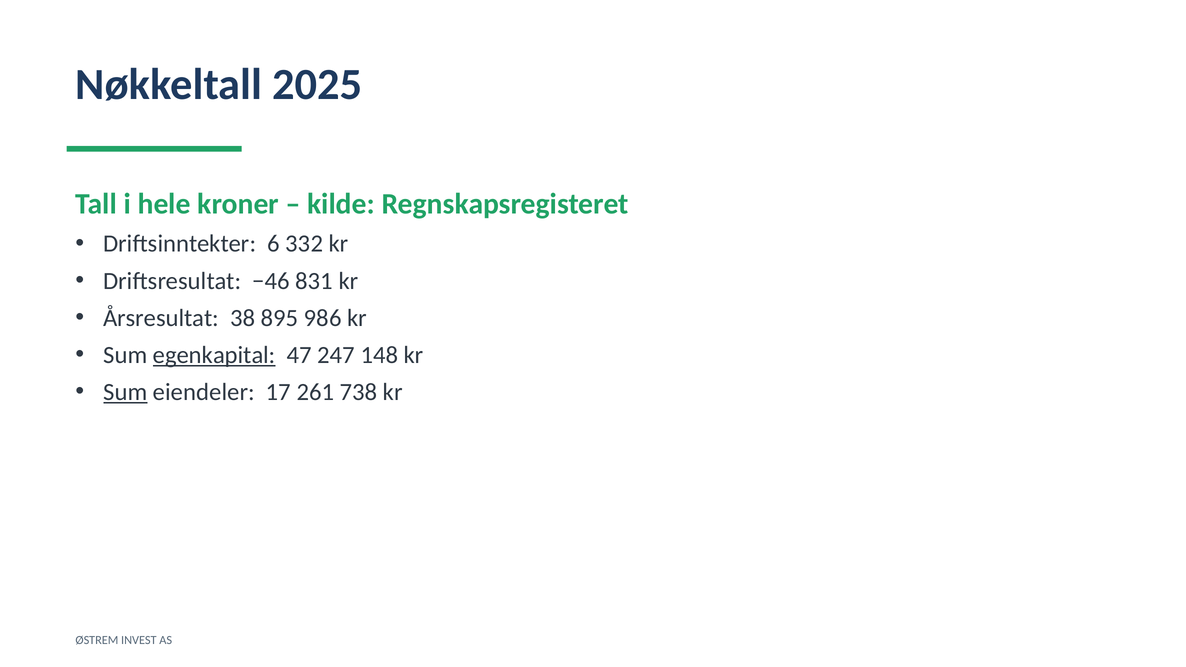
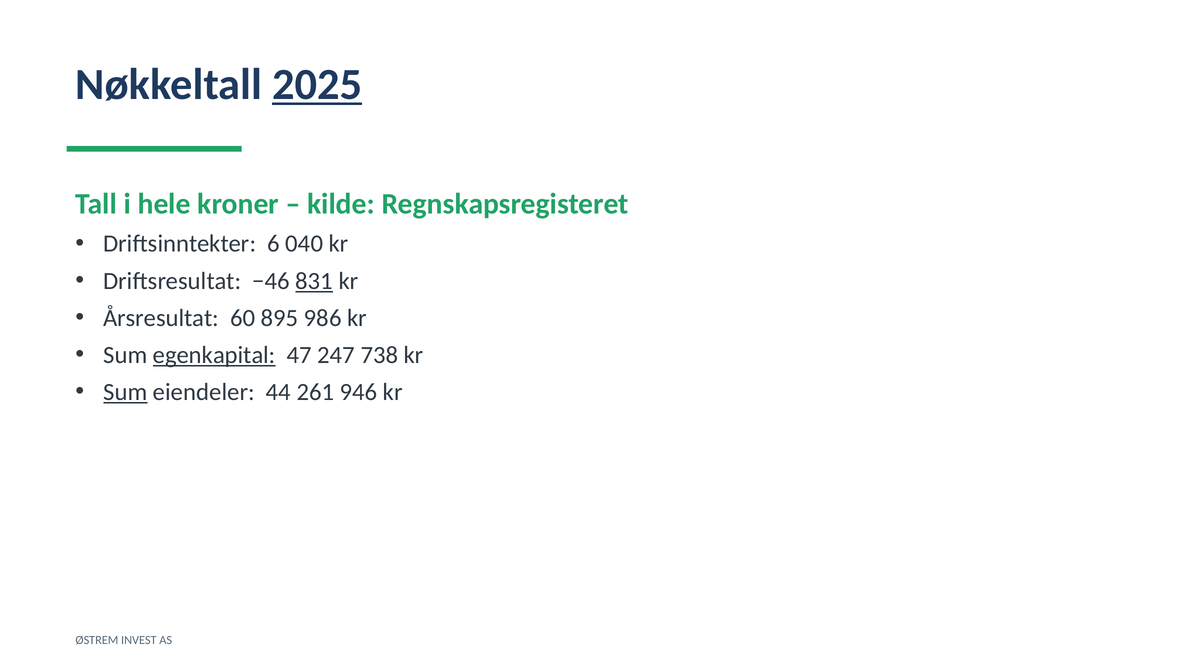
2025 underline: none -> present (317, 85)
332: 332 -> 040 (304, 244)
831 underline: none -> present (314, 281)
38: 38 -> 60 (243, 318)
148: 148 -> 738 (379, 355)
17: 17 -> 44 (278, 392)
738: 738 -> 946 (359, 392)
